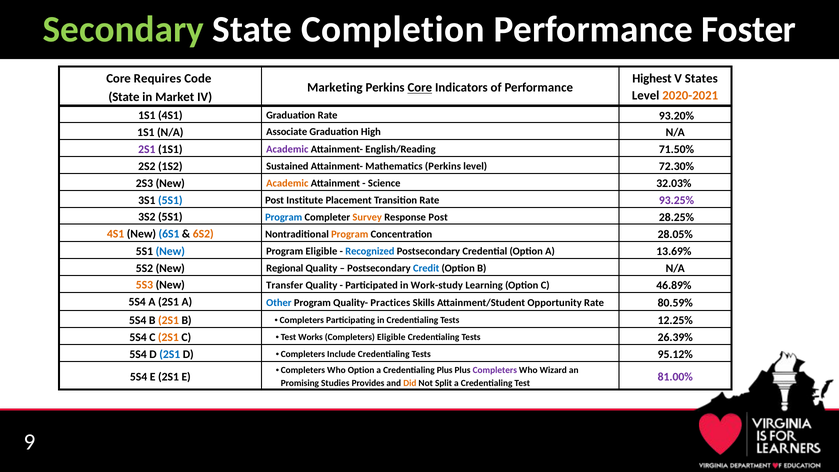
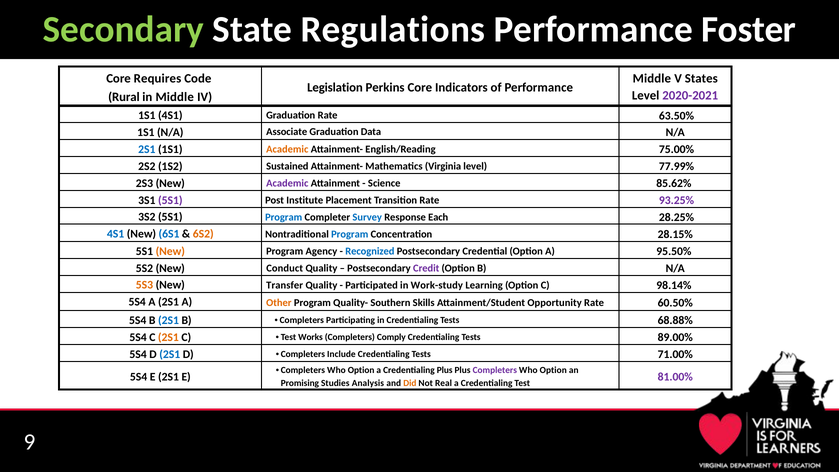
Completion: Completion -> Regulations (393, 29)
Highest: Highest -> Middle (652, 79)
Marketing: Marketing -> Legislation (335, 88)
Core underline: present -> none (420, 88)
2020-2021 colour: orange -> purple (690, 96)
State: State -> Rural (124, 97)
in Market: Market -> Middle (175, 97)
93.20%: 93.20% -> 63.50% (677, 116)
High: High -> Data (371, 132)
2S1 colour: purple -> blue (147, 149)
Academic colour: purple -> orange (287, 149)
71.50%: 71.50% -> 75.00% (677, 149)
Mathematics Perkins: Perkins -> Virginia (443, 166)
72.30%: 72.30% -> 77.99% (677, 166)
Academic colour: orange -> purple (287, 183)
32.03%: 32.03% -> 85.62% (674, 183)
5S1 colour: blue -> purple (170, 200)
Survey colour: orange -> blue (367, 217)
Response Post: Post -> Each (438, 217)
4S1 colour: orange -> blue (116, 234)
Program colour: orange -> blue (350, 234)
28.05%: 28.05% -> 28.15% (675, 234)
New colour: blue -> orange (170, 251)
Program Eligible: Eligible -> Agency (321, 251)
13.69%: 13.69% -> 95.50% (674, 251)
Regional: Regional -> Conduct (285, 268)
Credit colour: blue -> purple (426, 268)
46.89%: 46.89% -> 98.14% (674, 285)
Other colour: blue -> orange (279, 303)
Practices: Practices -> Southern (390, 303)
80.59%: 80.59% -> 60.50% (675, 303)
2S1 colour: orange -> blue (168, 320)
12.25%: 12.25% -> 68.88% (675, 320)
Completers Eligible: Eligible -> Comply (391, 337)
26.39%: 26.39% -> 89.00% (675, 337)
95.12%: 95.12% -> 71.00% (675, 354)
Wizard: Wizard -> Option (553, 370)
Provides: Provides -> Analysis (368, 383)
Split: Split -> Real (444, 383)
